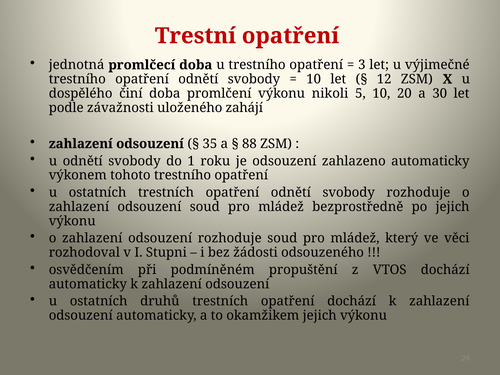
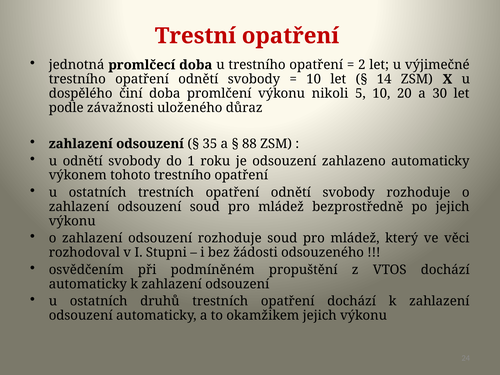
3: 3 -> 2 (362, 65)
12: 12 -> 14 (384, 79)
zahájí: zahájí -> důraz (244, 108)
